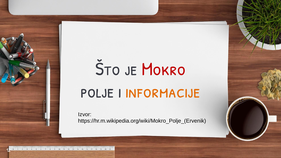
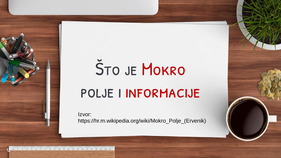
informacije colour: orange -> red (163, 92)
